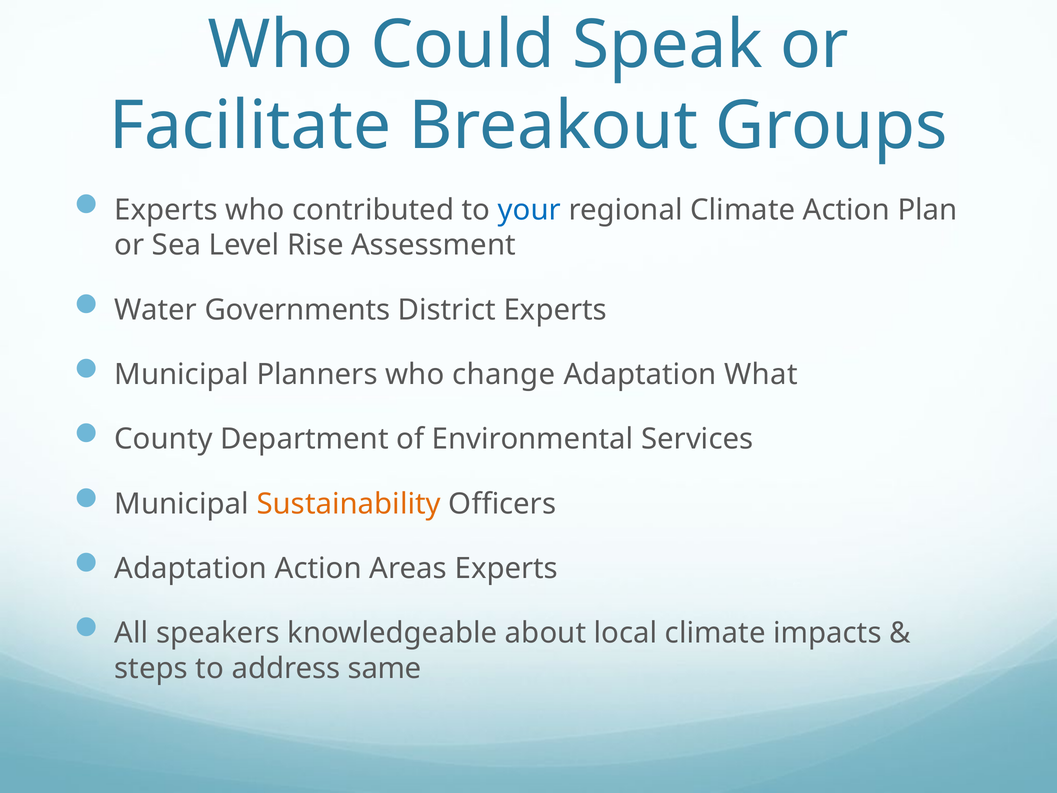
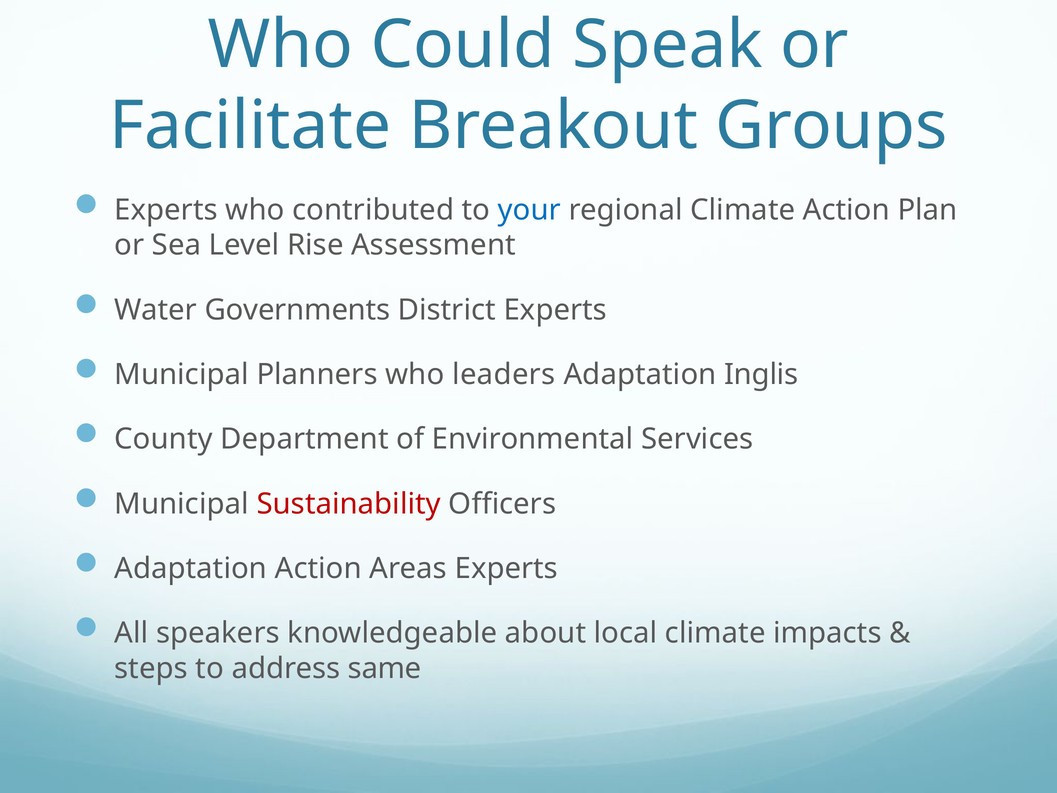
change: change -> leaders (504, 374)
What: What -> Inglis (761, 374)
Sustainability colour: orange -> red (349, 504)
